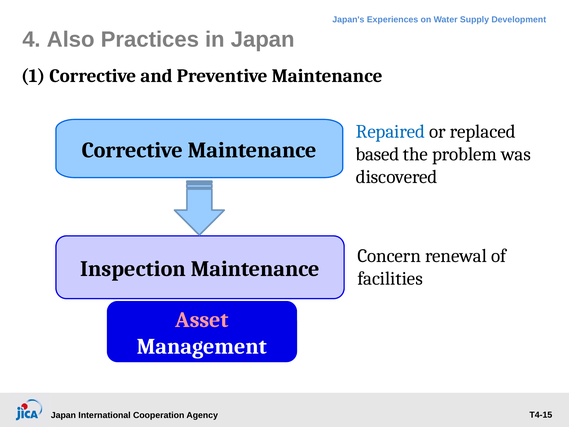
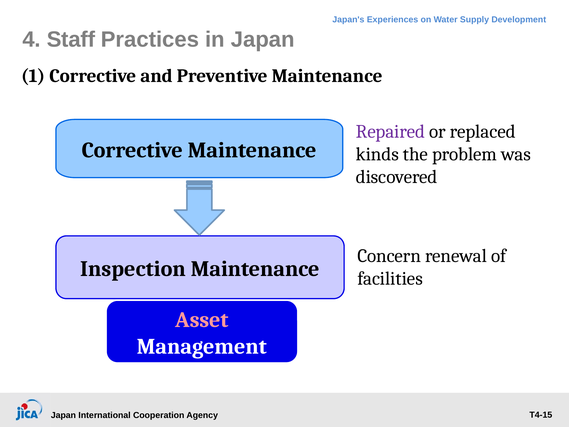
Also: Also -> Staff (71, 40)
Repaired colour: blue -> purple (390, 131)
based: based -> kinds (377, 154)
